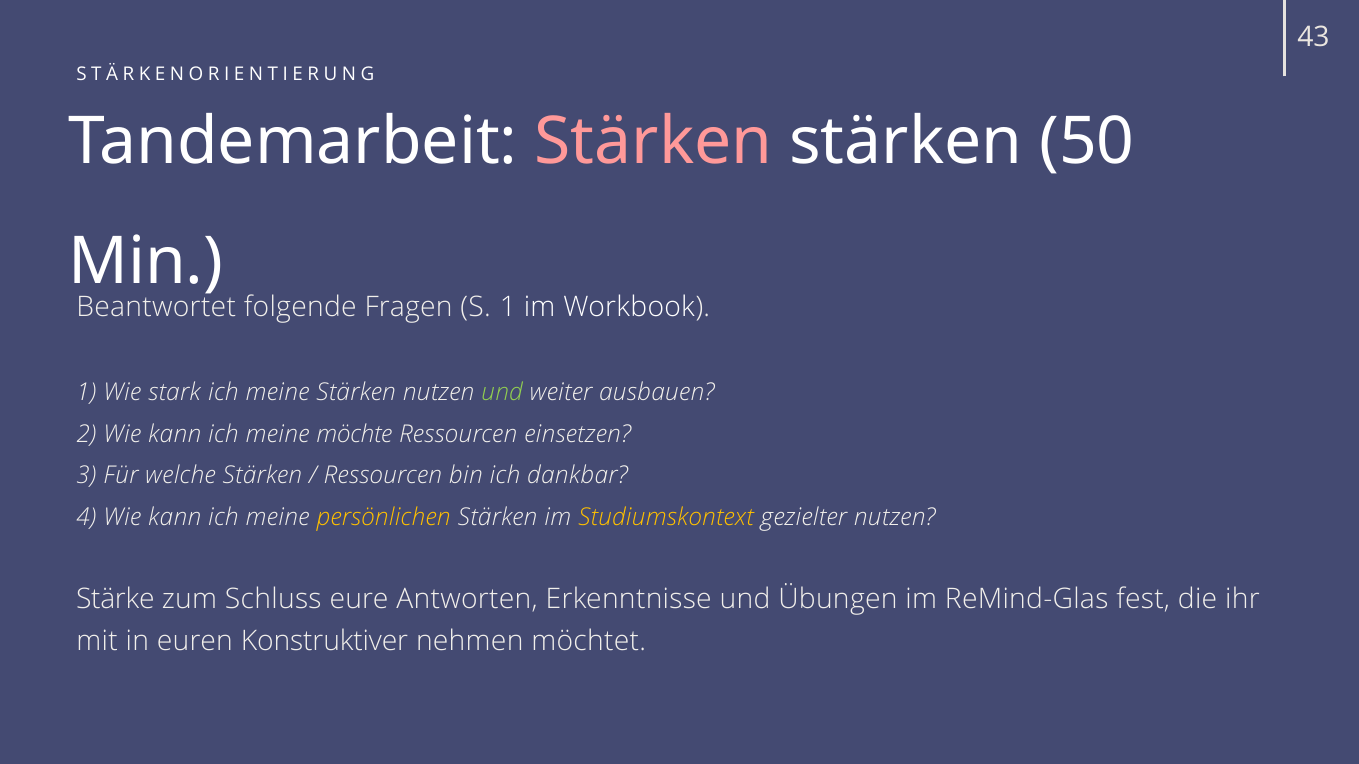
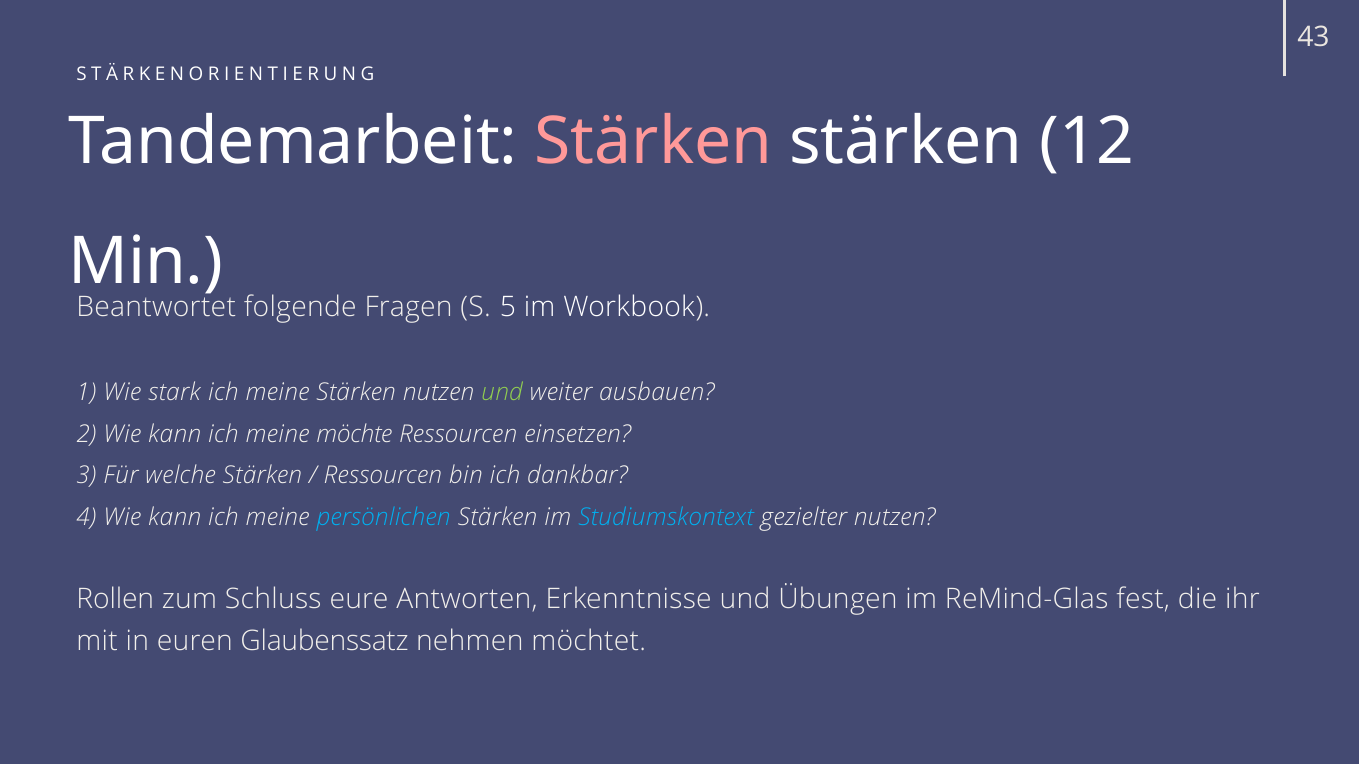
50: 50 -> 12 (1087, 141)
S 1: 1 -> 5 (508, 307)
persönlichen colour: yellow -> light blue (384, 518)
Studiumskontext colour: yellow -> light blue (666, 518)
Stärke: Stärke -> Rollen (115, 599)
Konstruktiver: Konstruktiver -> Glaubenssatz (325, 641)
